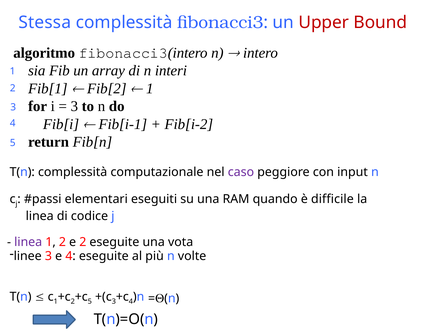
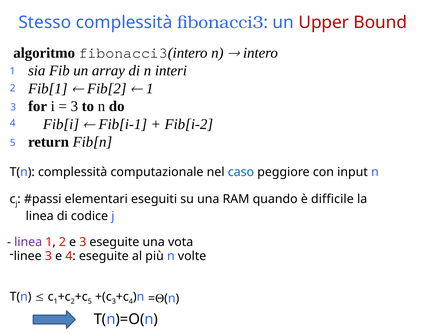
Stessa: Stessa -> Stesso (45, 22)
caso colour: purple -> blue (241, 172)
e 2: 2 -> 3 (83, 242)
